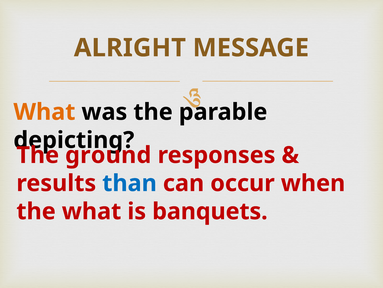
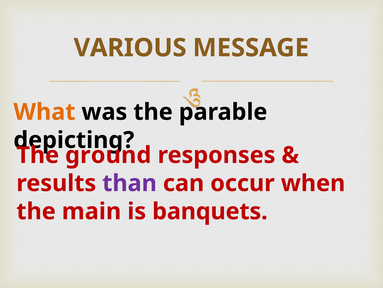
ALRIGHT: ALRIGHT -> VARIOUS (130, 48)
than colour: blue -> purple (130, 183)
the what: what -> main (91, 211)
